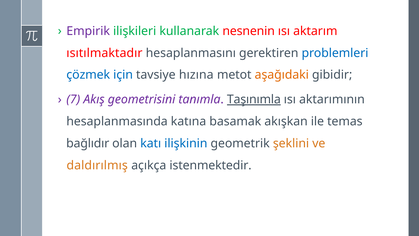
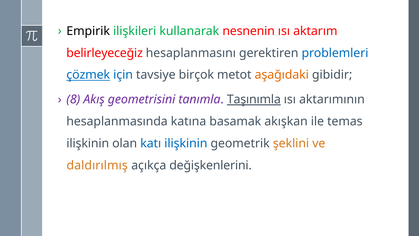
Empirik colour: purple -> black (88, 31)
ısıtılmaktadır: ısıtılmaktadır -> belirleyeceğiz (105, 53)
çözmek underline: none -> present (88, 75)
hızına: hızına -> birçok (196, 75)
7: 7 -> 8 (73, 99)
bağlıdır: bağlıdır -> ilişkinin (88, 143)
istenmektedir: istenmektedir -> değişkenlerini (211, 165)
